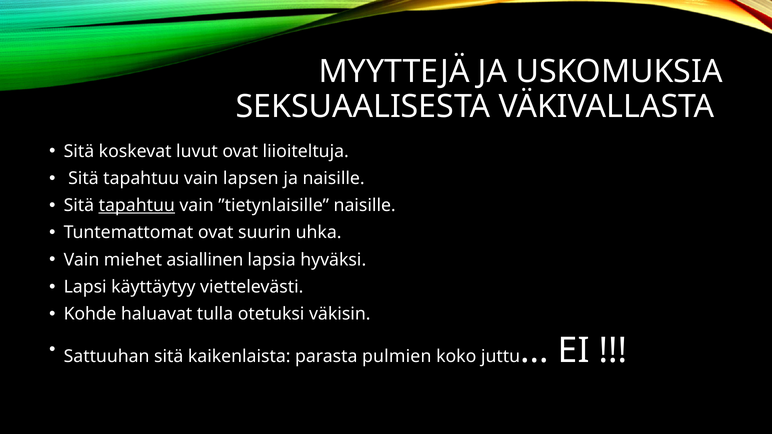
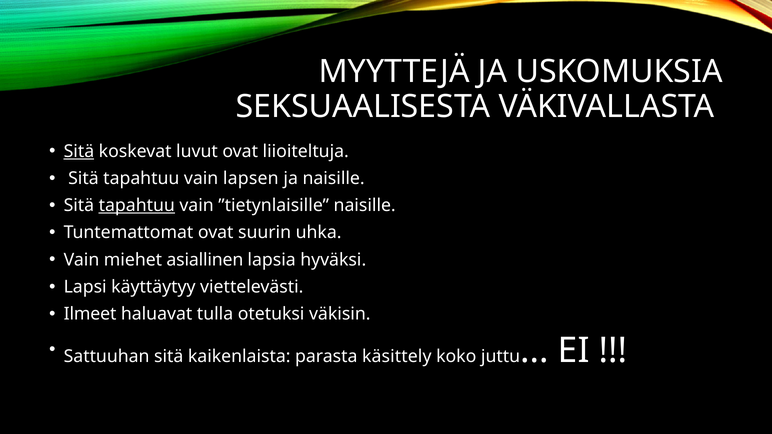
Sitä underline: none -> present (79, 151)
Kohde: Kohde -> Ilmeet (90, 314)
pulmien: pulmien -> käsittely (397, 357)
